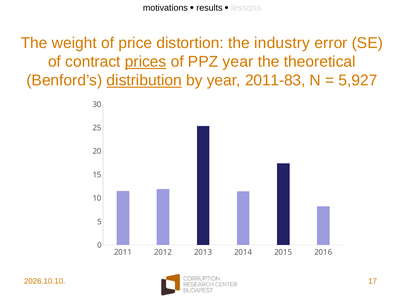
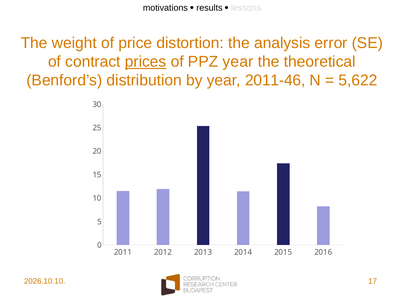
industry: industry -> analysis (282, 43)
distribution underline: present -> none (144, 80)
2011-83: 2011-83 -> 2011-46 (275, 80)
5,927: 5,927 -> 5,622 (358, 80)
